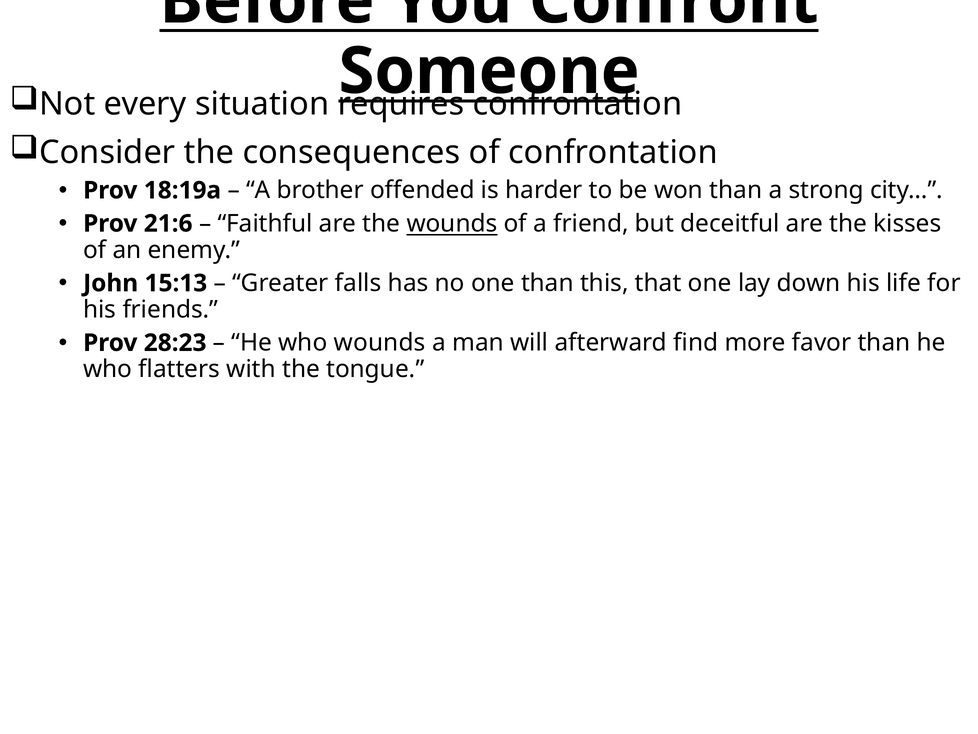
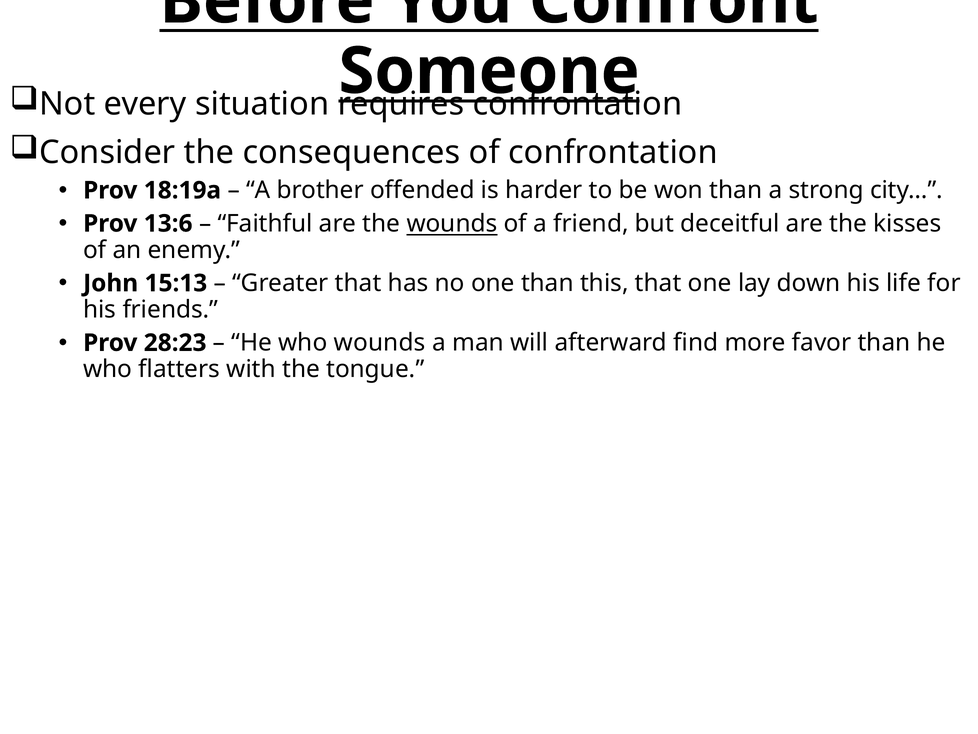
21:6: 21:6 -> 13:6 (168, 223)
Greater falls: falls -> that (358, 283)
